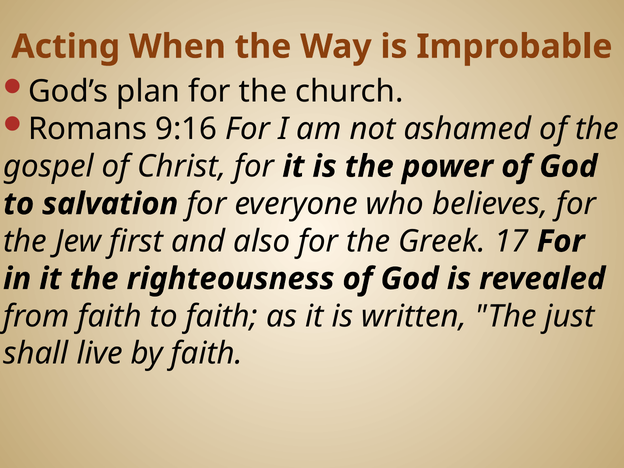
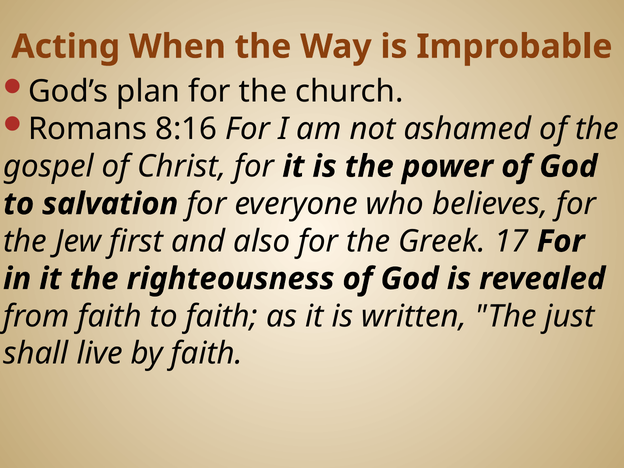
9:16: 9:16 -> 8:16 (186, 129)
